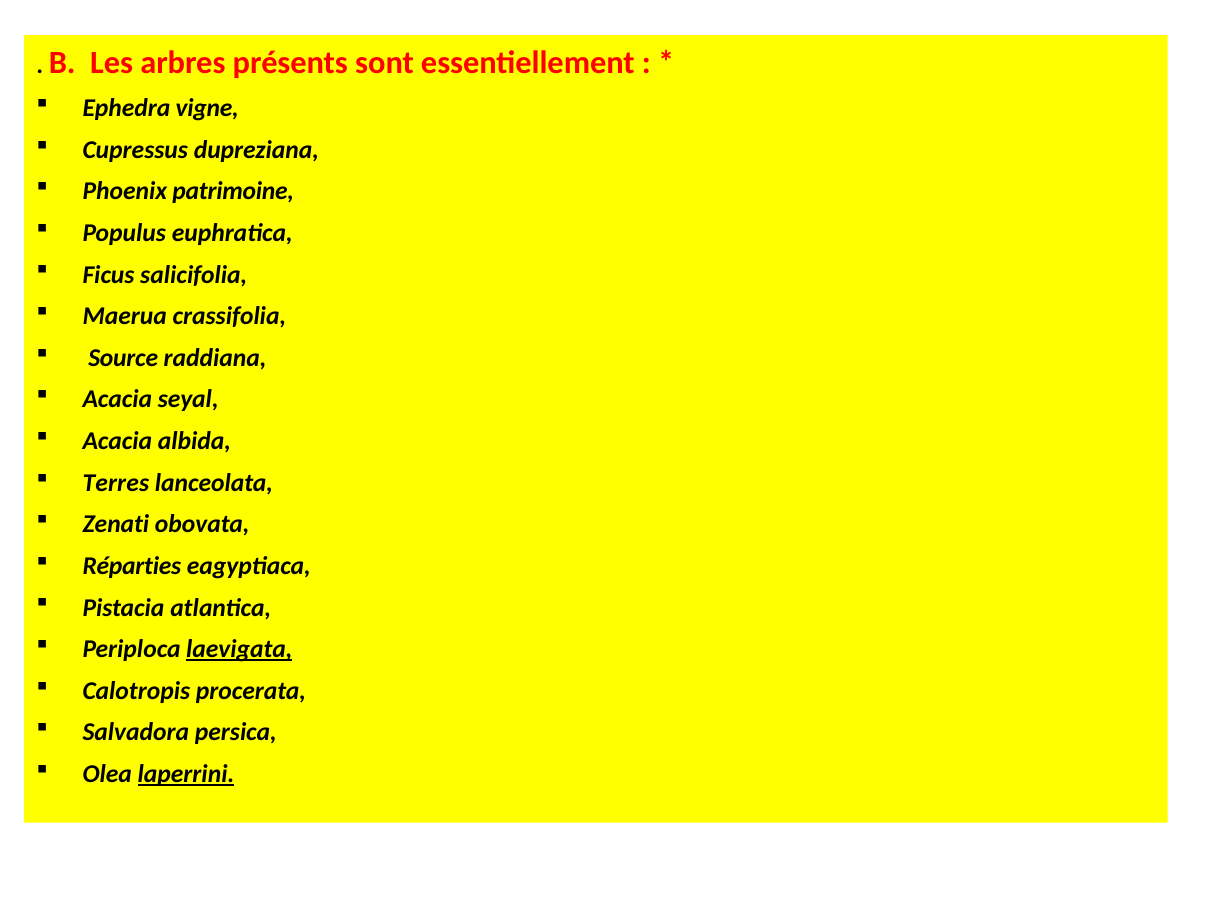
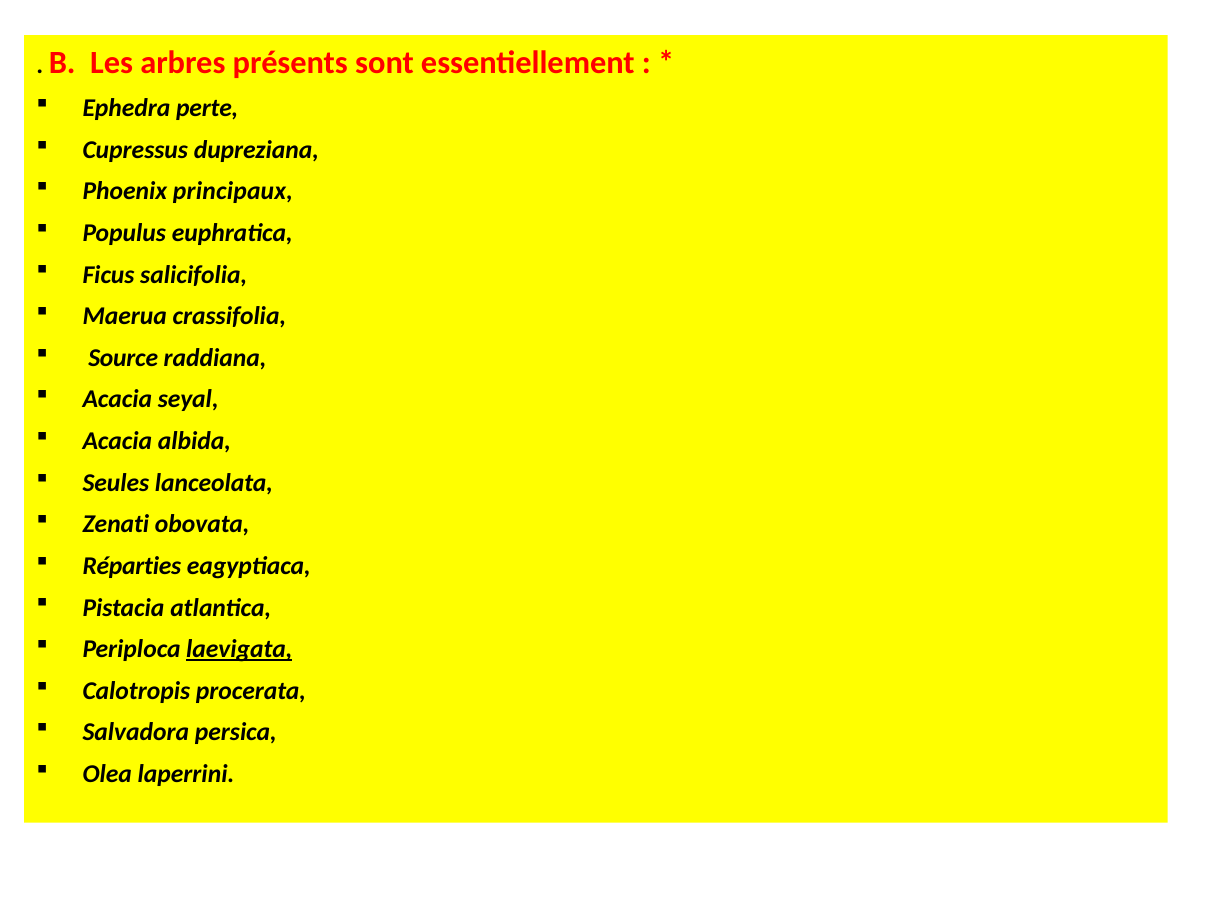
vigne: vigne -> perte (207, 108)
patrimoine: patrimoine -> principaux (233, 191)
Terres: Terres -> Seules (116, 483)
laperrini underline: present -> none (186, 775)
